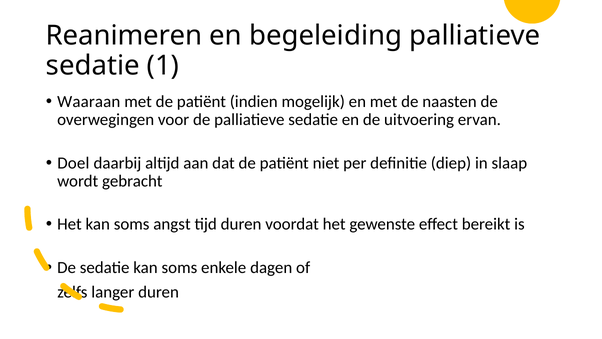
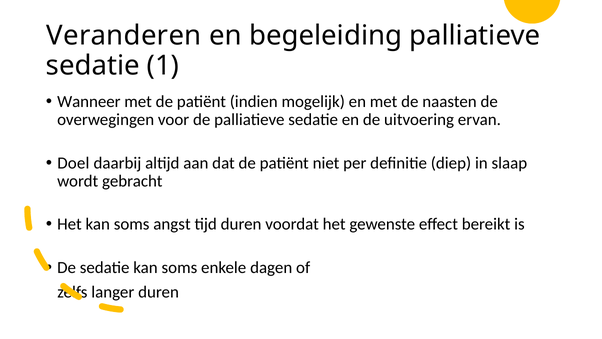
Reanimeren: Reanimeren -> Veranderen (124, 36)
Waaraan: Waaraan -> Wanneer (89, 101)
